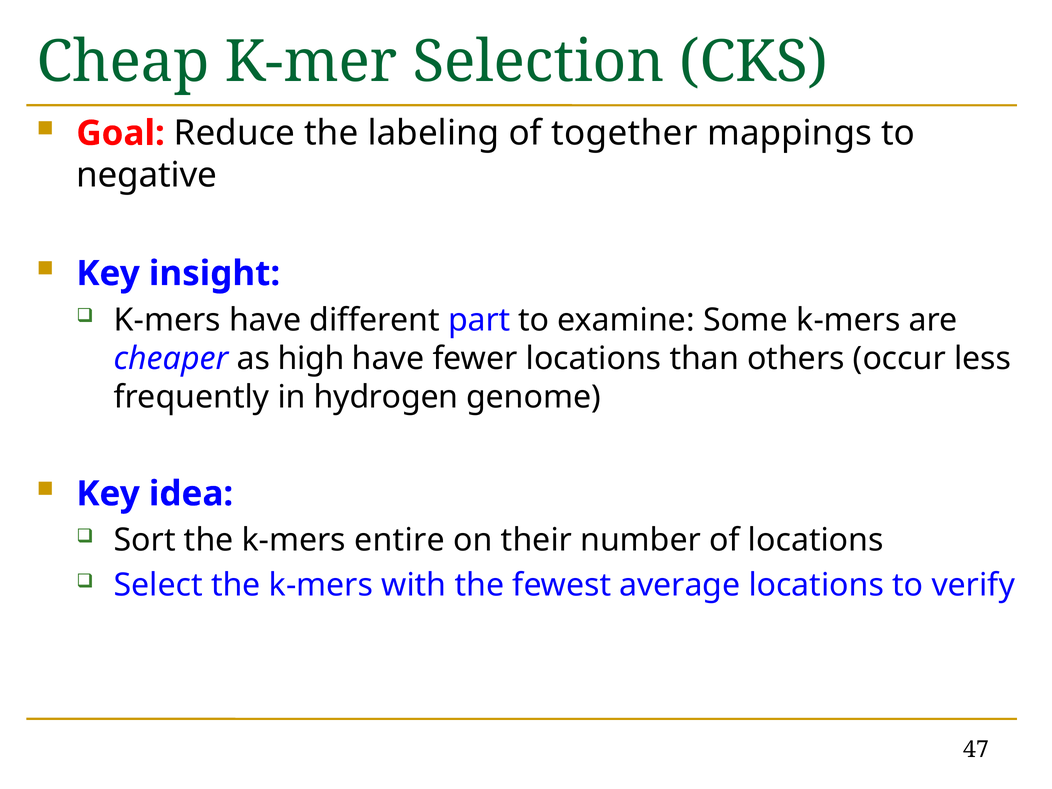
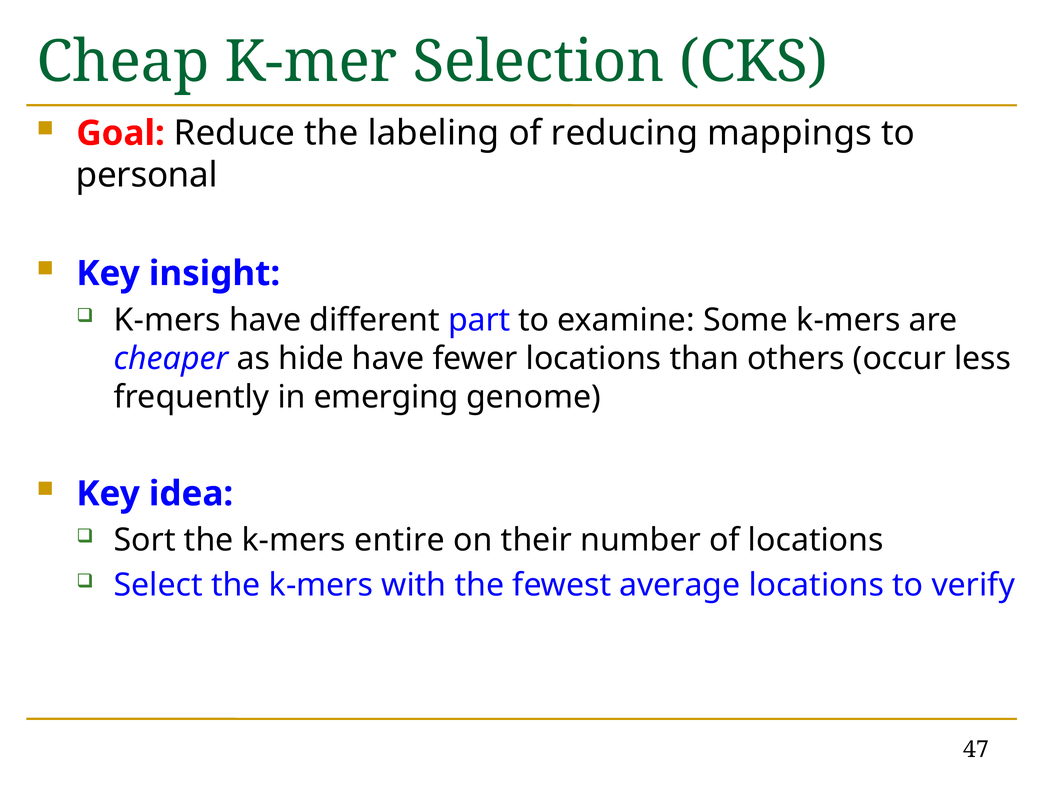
together: together -> reducing (625, 133)
negative: negative -> personal (147, 175)
high: high -> hide (311, 359)
hydrogen: hydrogen -> emerging (386, 397)
